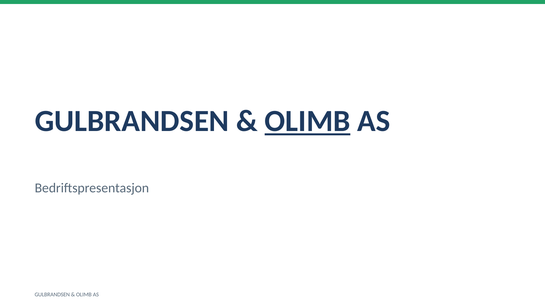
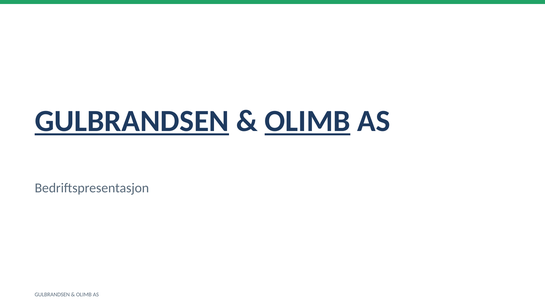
GULBRANDSEN underline: none -> present (132, 121)
